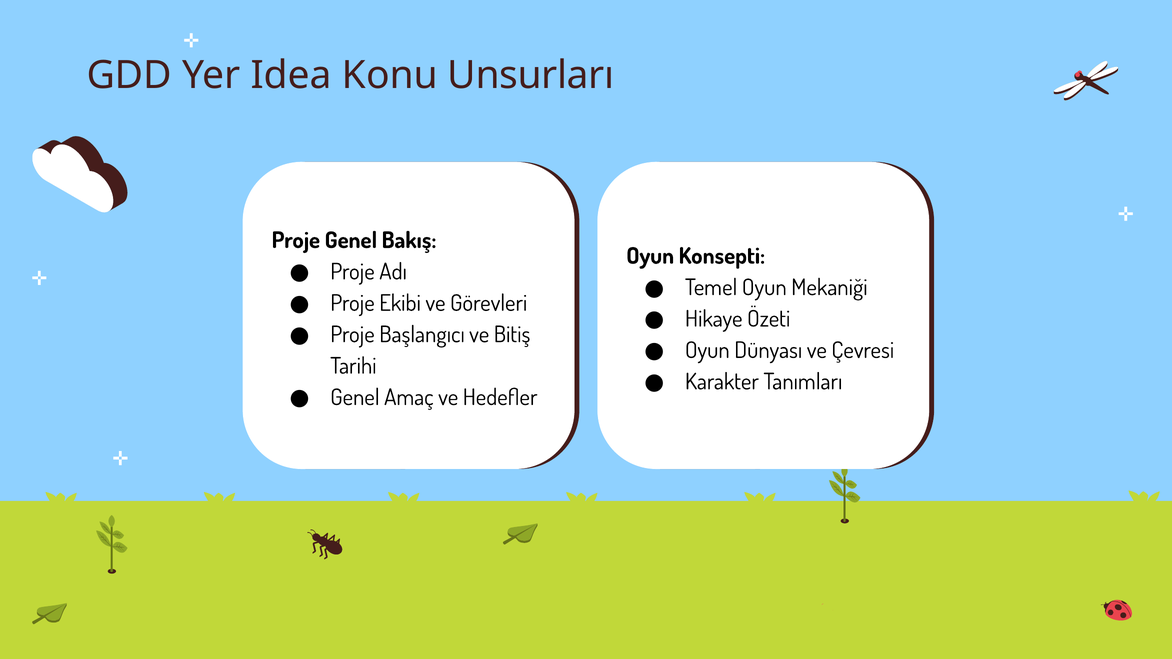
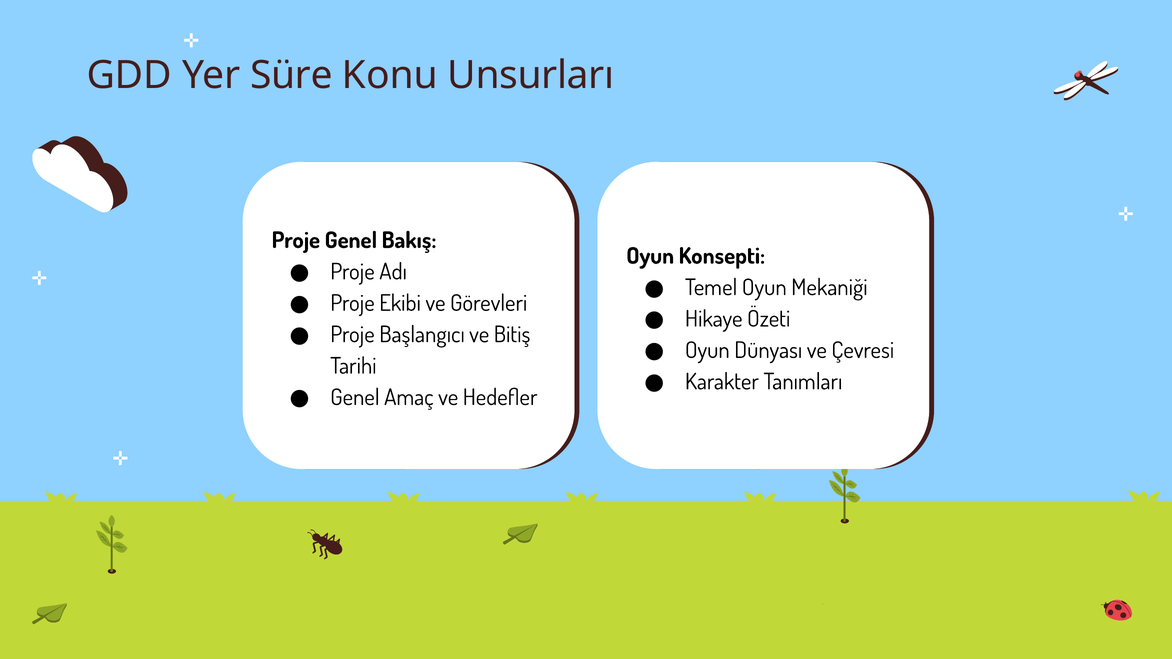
Idea: Idea -> Süre (291, 75)
